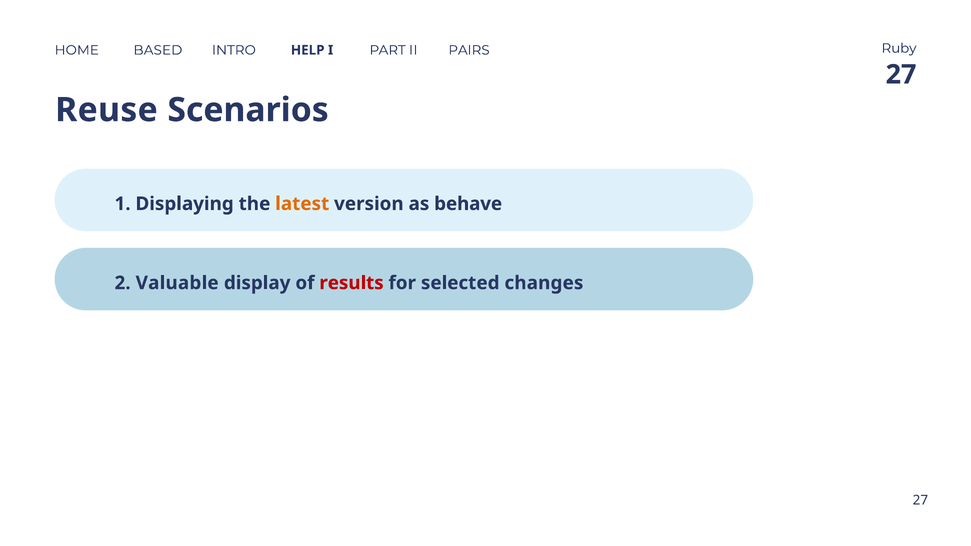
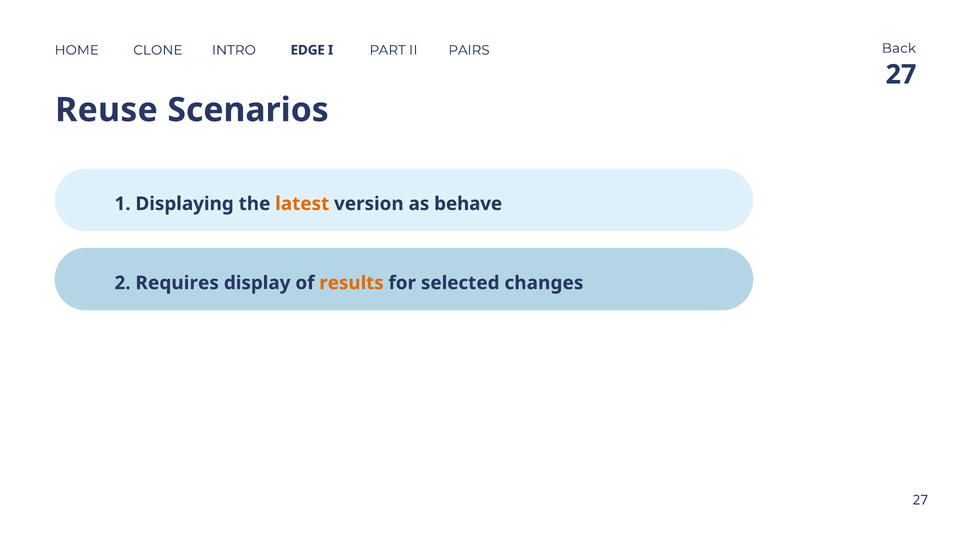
Ruby: Ruby -> Back (899, 48)
BASED: BASED -> CLONE (158, 50)
HELP: HELP -> EDGE (308, 50)
Valuable: Valuable -> Requires (177, 283)
results colour: red -> orange (352, 283)
